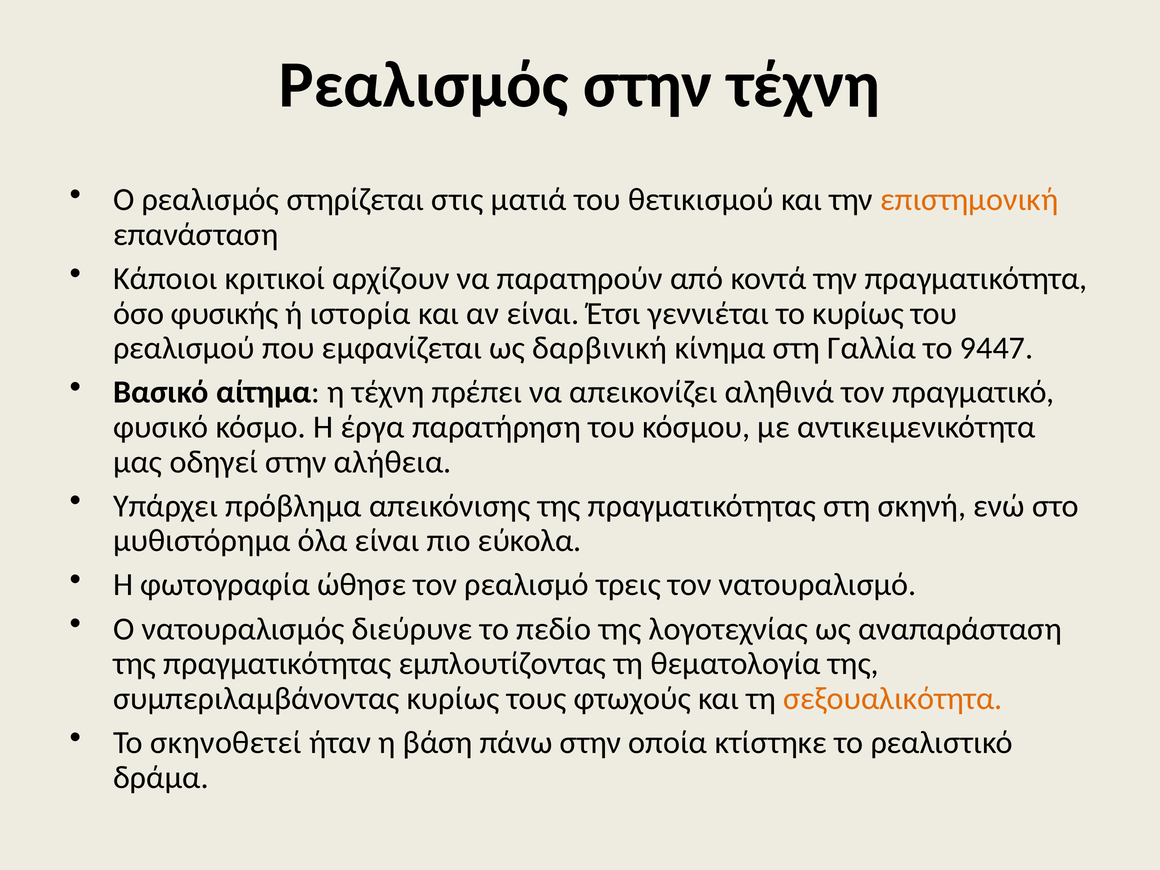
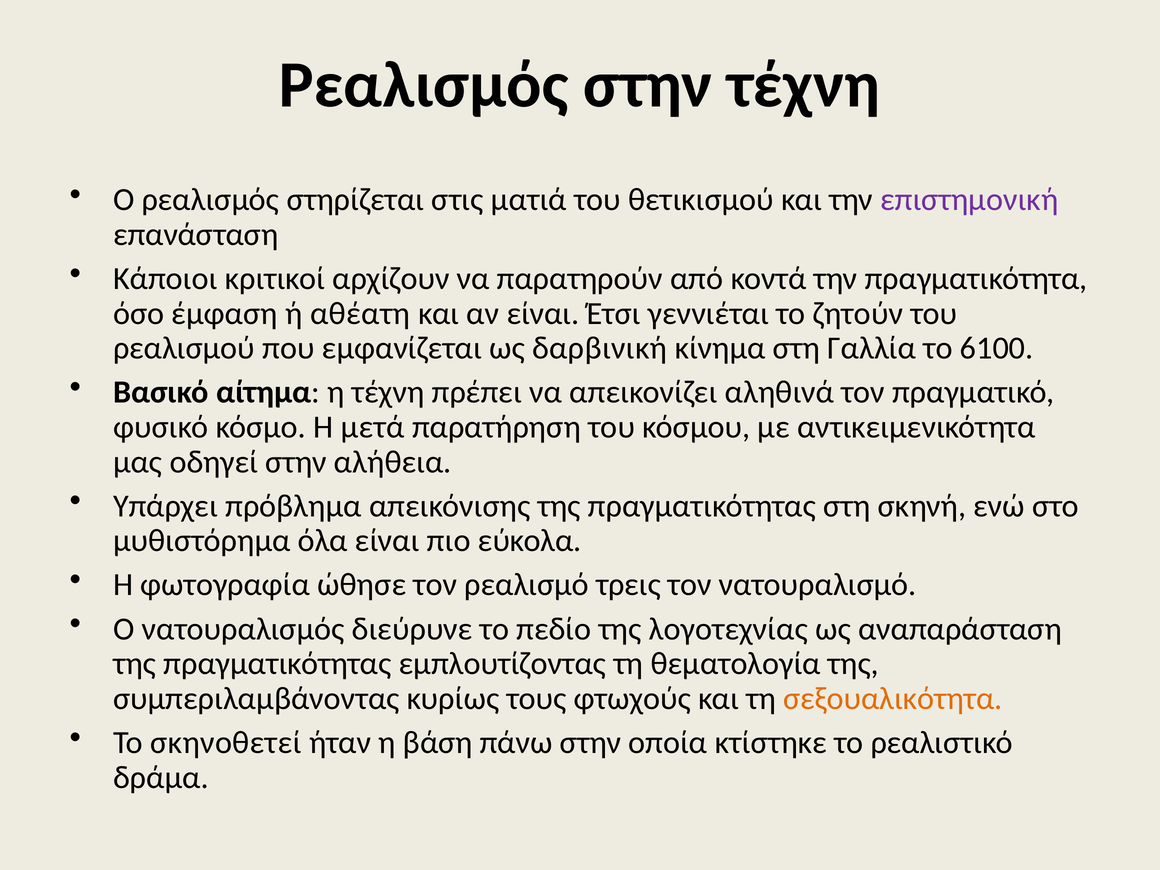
επιστημονική colour: orange -> purple (969, 200)
φυσικής: φυσικής -> έμφαση (225, 313)
ιστορία: ιστορία -> αθέατη (360, 313)
το κυρίως: κυρίως -> ζητούν (858, 313)
9447: 9447 -> 6100 (997, 348)
έργα: έργα -> μετά (373, 427)
